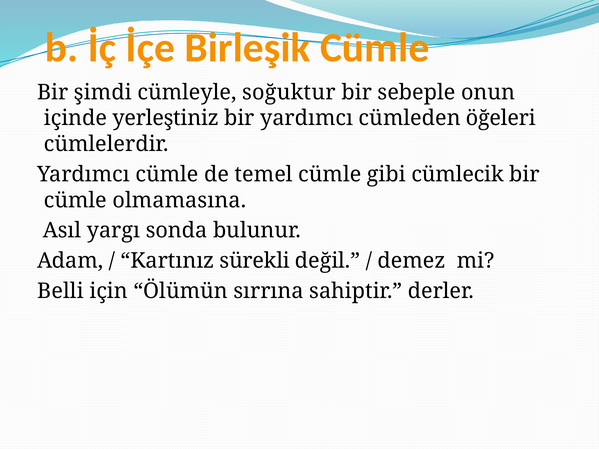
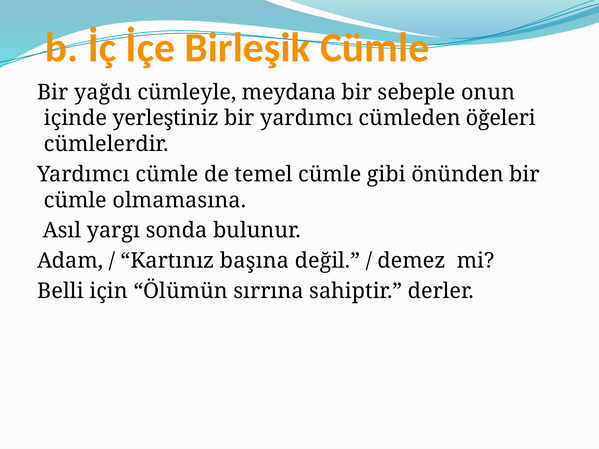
şimdi: şimdi -> yağdı (103, 92)
soğuktur: soğuktur -> meydana (289, 92)
cümlecik: cümlecik -> önünden (458, 174)
sürekli: sürekli -> başına (255, 261)
